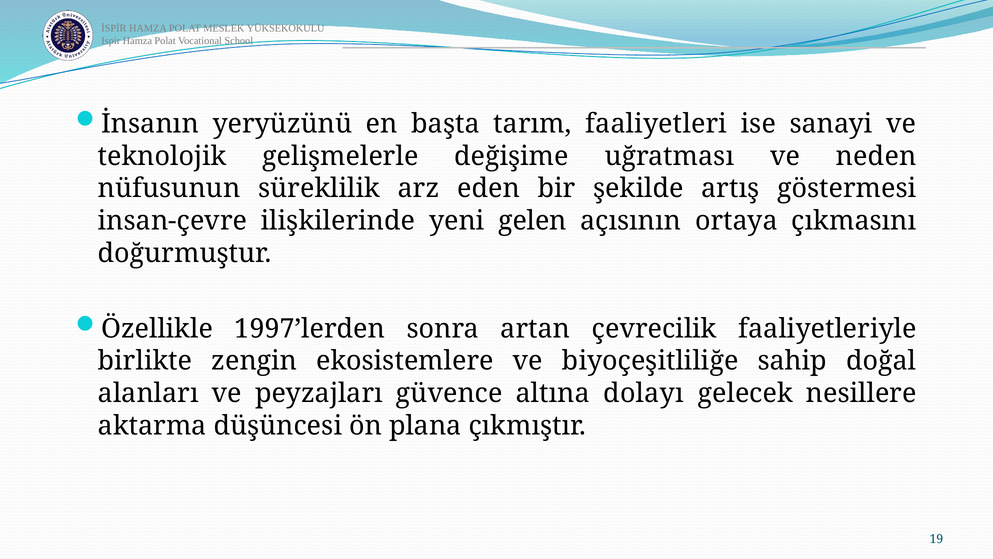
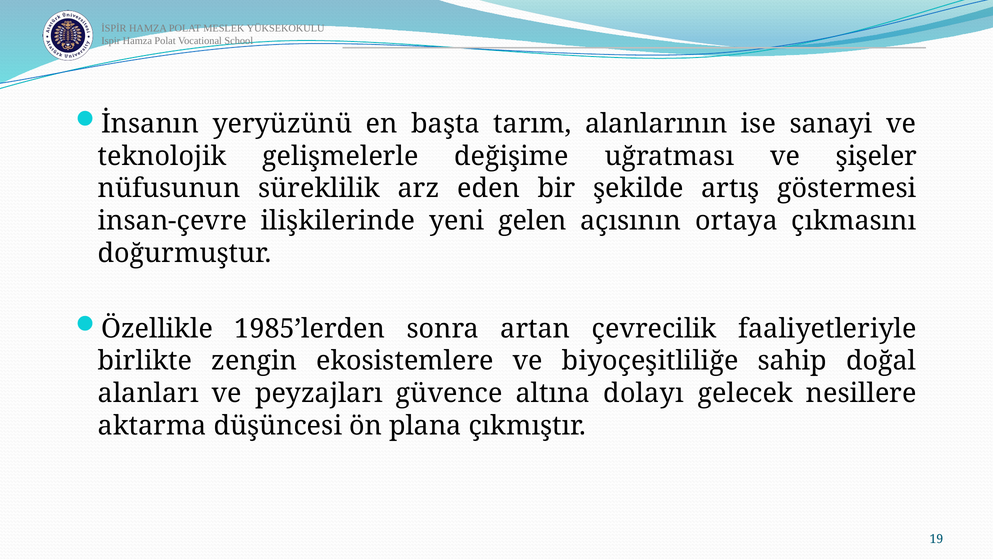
faaliyetleri: faaliyetleri -> alanlarının (656, 124)
neden: neden -> şişeler (876, 156)
1997’lerden: 1997’lerden -> 1985’lerden (310, 328)
